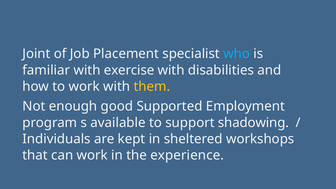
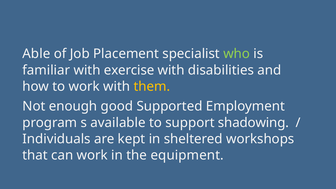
Joint: Joint -> Able (36, 54)
who colour: light blue -> light green (237, 54)
experience: experience -> equipment (187, 155)
